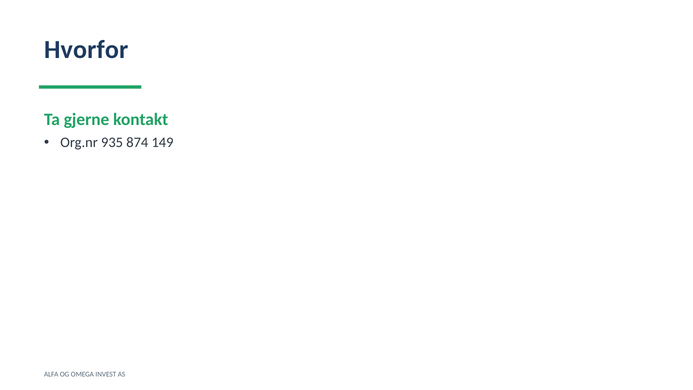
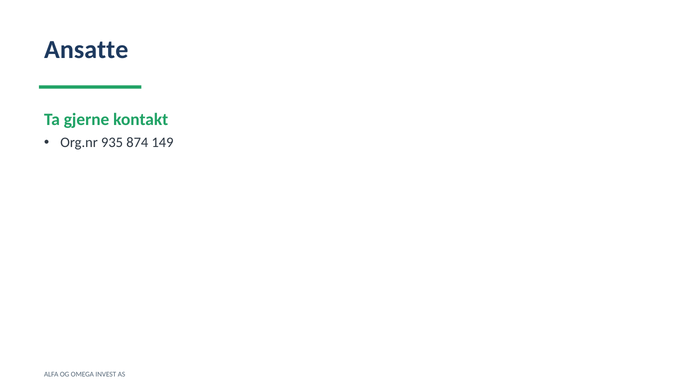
Hvorfor: Hvorfor -> Ansatte (86, 49)
